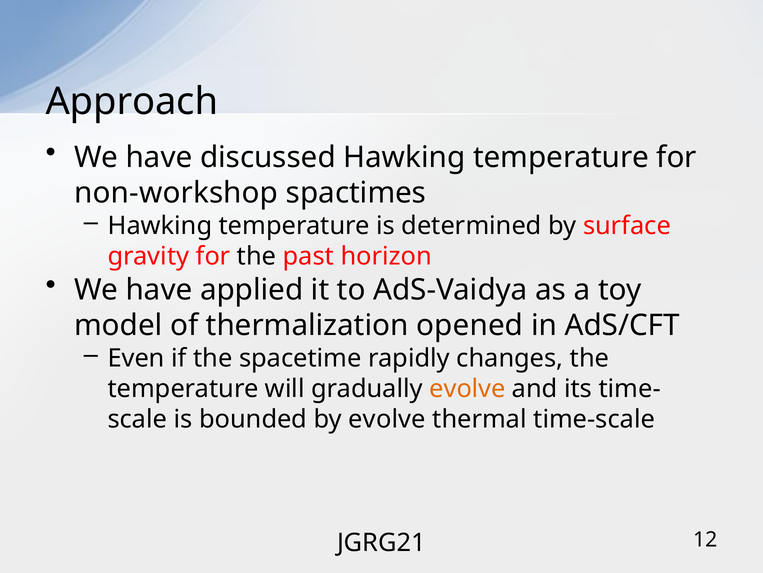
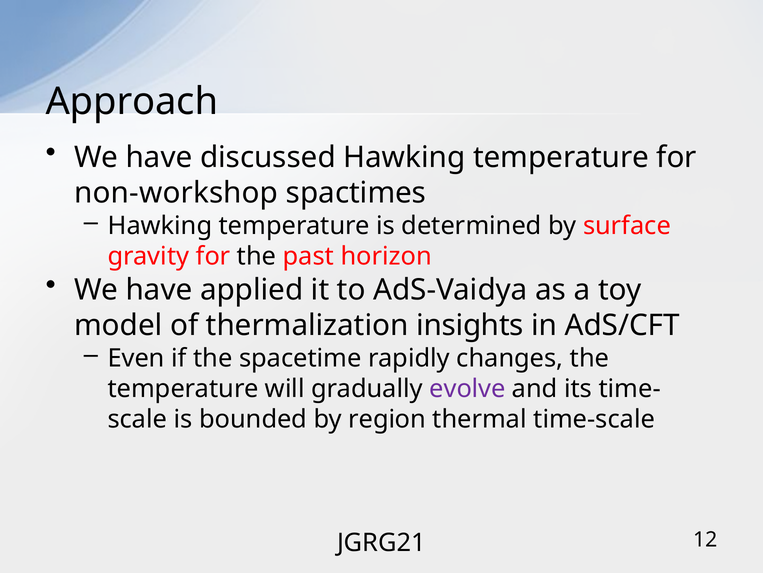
opened: opened -> insights (470, 325)
evolve colour: orange -> purple (467, 388)
by evolve: evolve -> region (387, 419)
